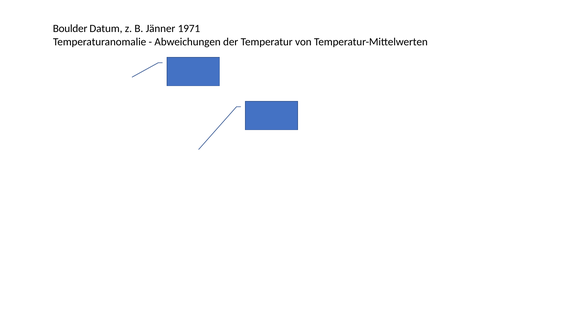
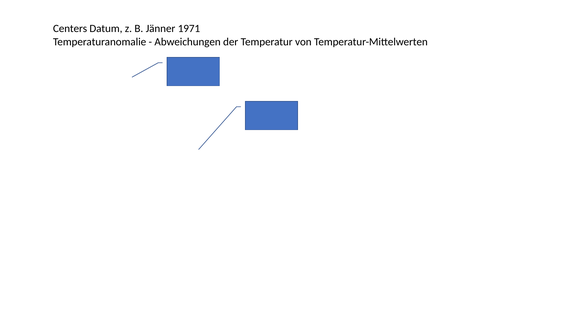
Boulder: Boulder -> Centers (70, 29)
